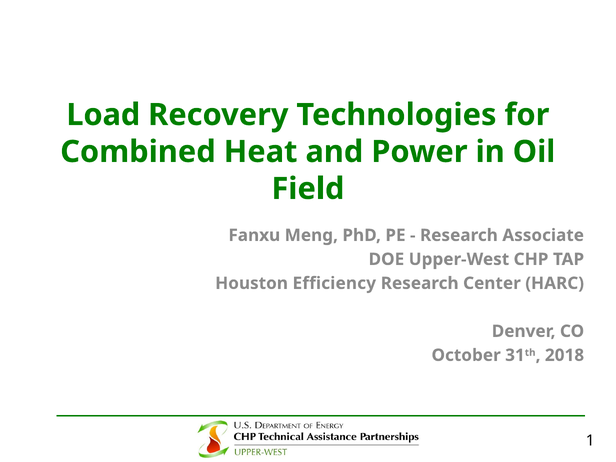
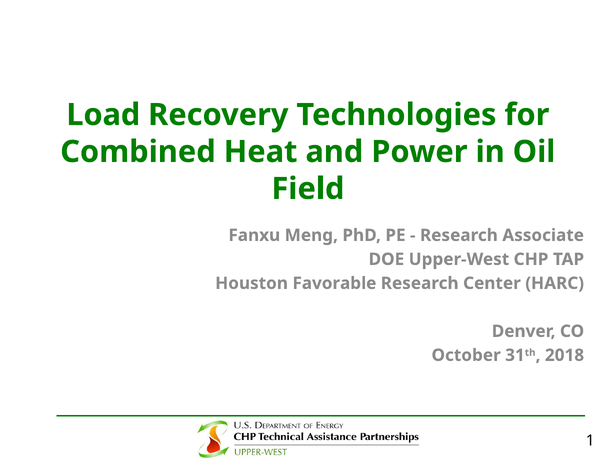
Efficiency: Efficiency -> Favorable (334, 283)
